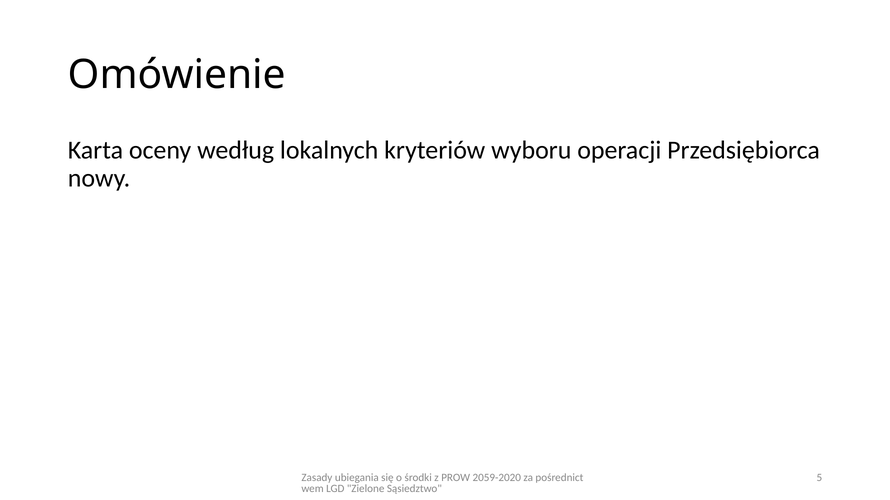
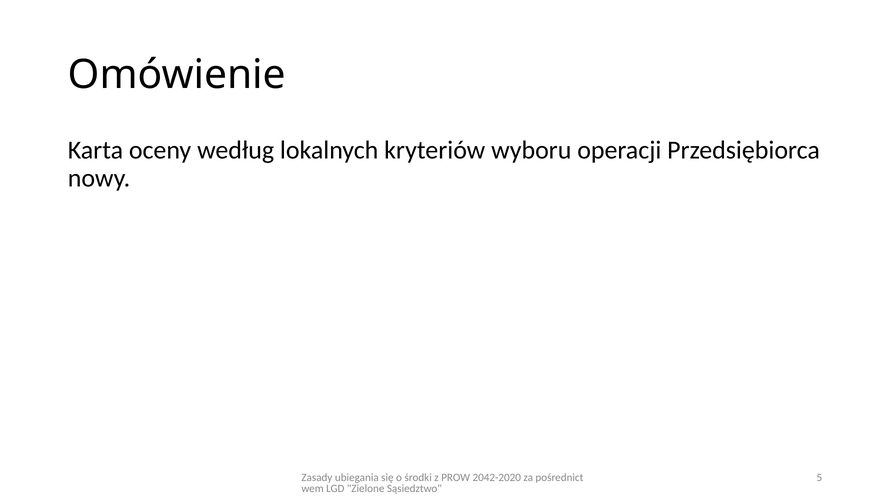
2059-2020: 2059-2020 -> 2042-2020 (497, 478)
